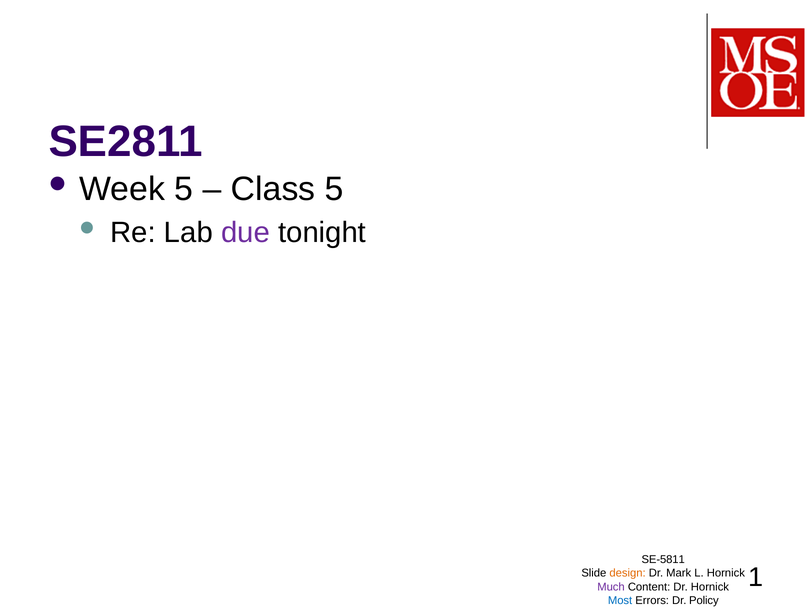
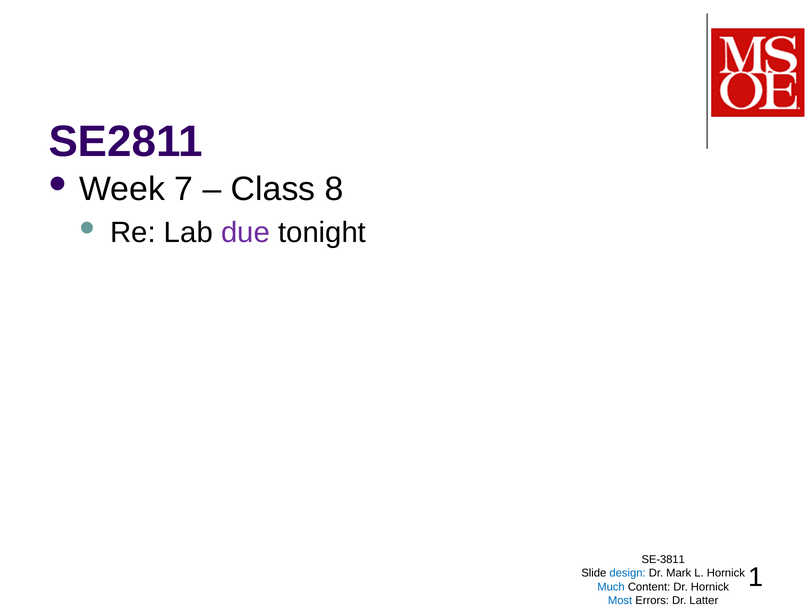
Week 5: 5 -> 7 (184, 189)
Class 5: 5 -> 8 (334, 189)
SE-5811: SE-5811 -> SE-3811 (663, 560)
design colour: orange -> blue (628, 573)
Much colour: purple -> blue (611, 587)
Policy: Policy -> Latter (704, 600)
